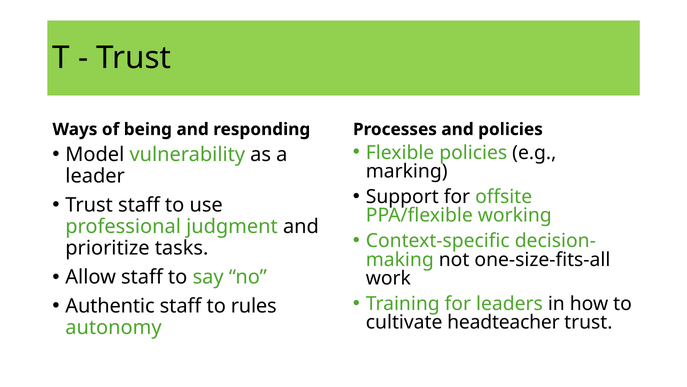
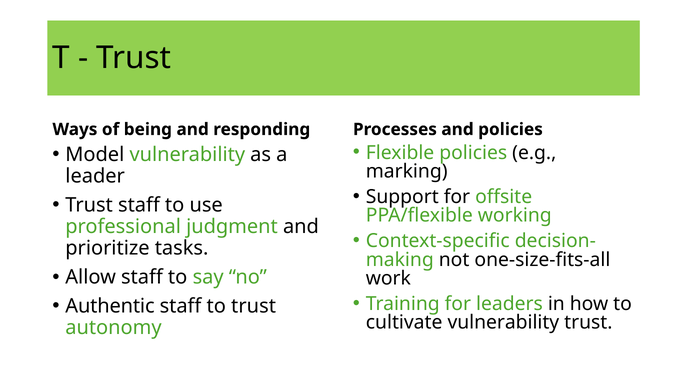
to rules: rules -> trust (254, 306)
cultivate headteacher: headteacher -> vulnerability (503, 322)
